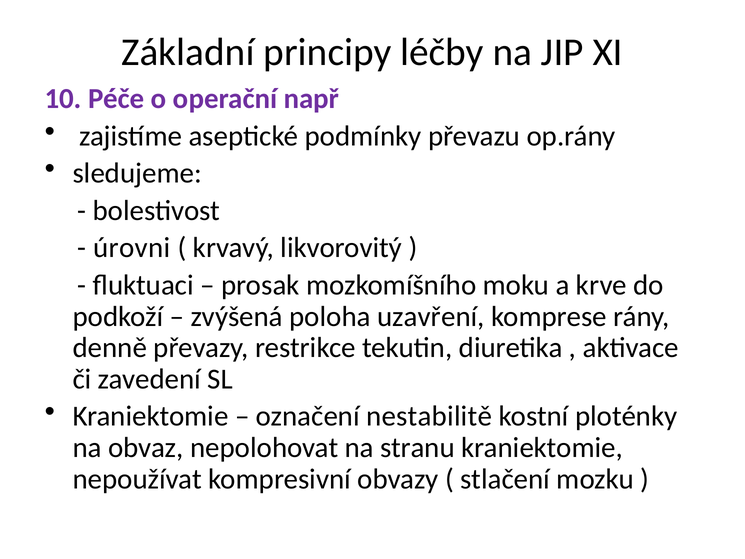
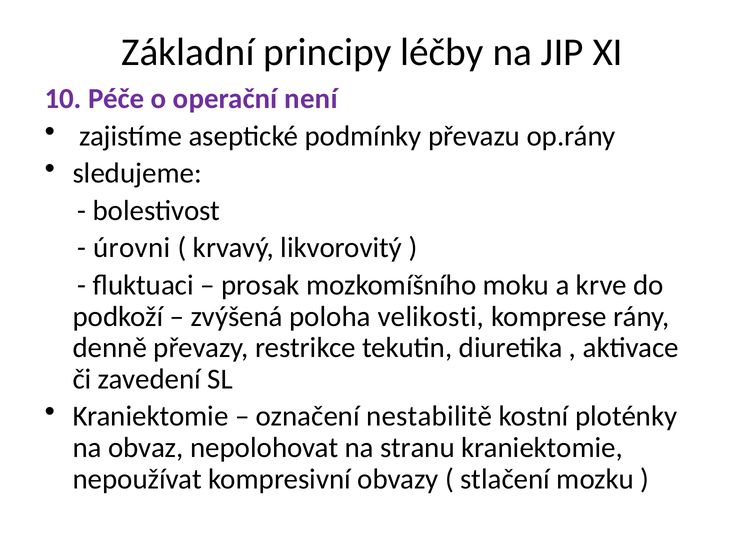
např: např -> není (311, 99)
uzavření: uzavření -> velikosti (431, 316)
